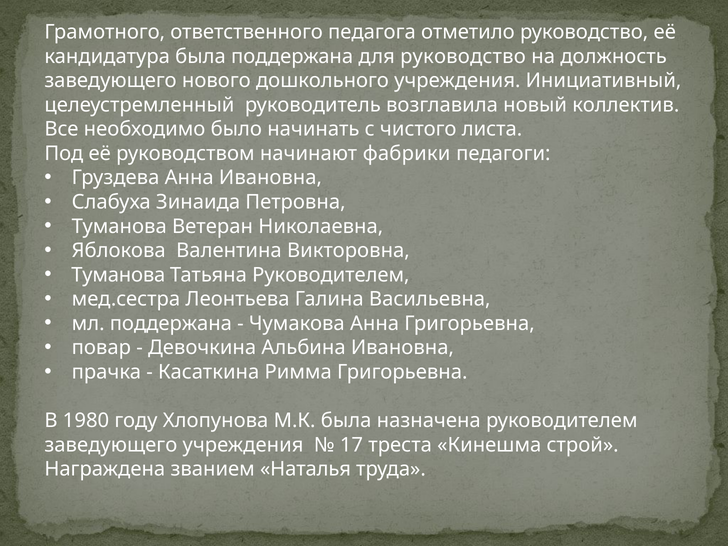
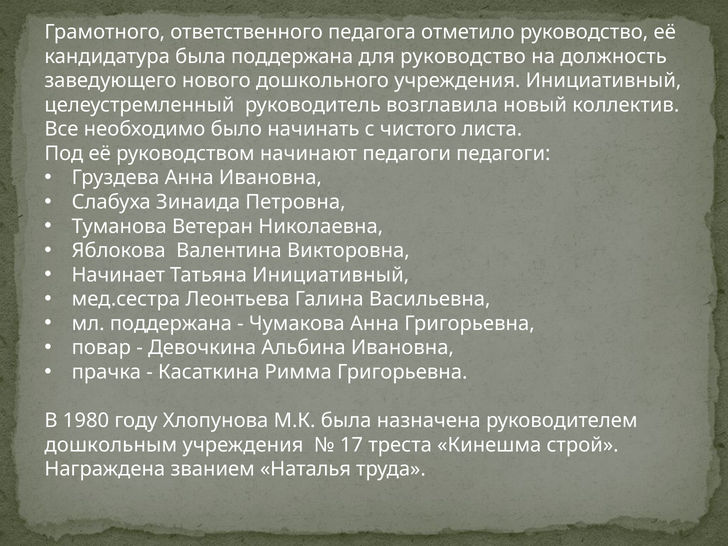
начинают фабрики: фабрики -> педагоги (407, 154)
Туманова: Туманова -> Начинает (118, 275)
Татьяна Руководителем: Руководителем -> Инициативный (331, 275)
заведующего: заведующего -> дошкольным (111, 445)
